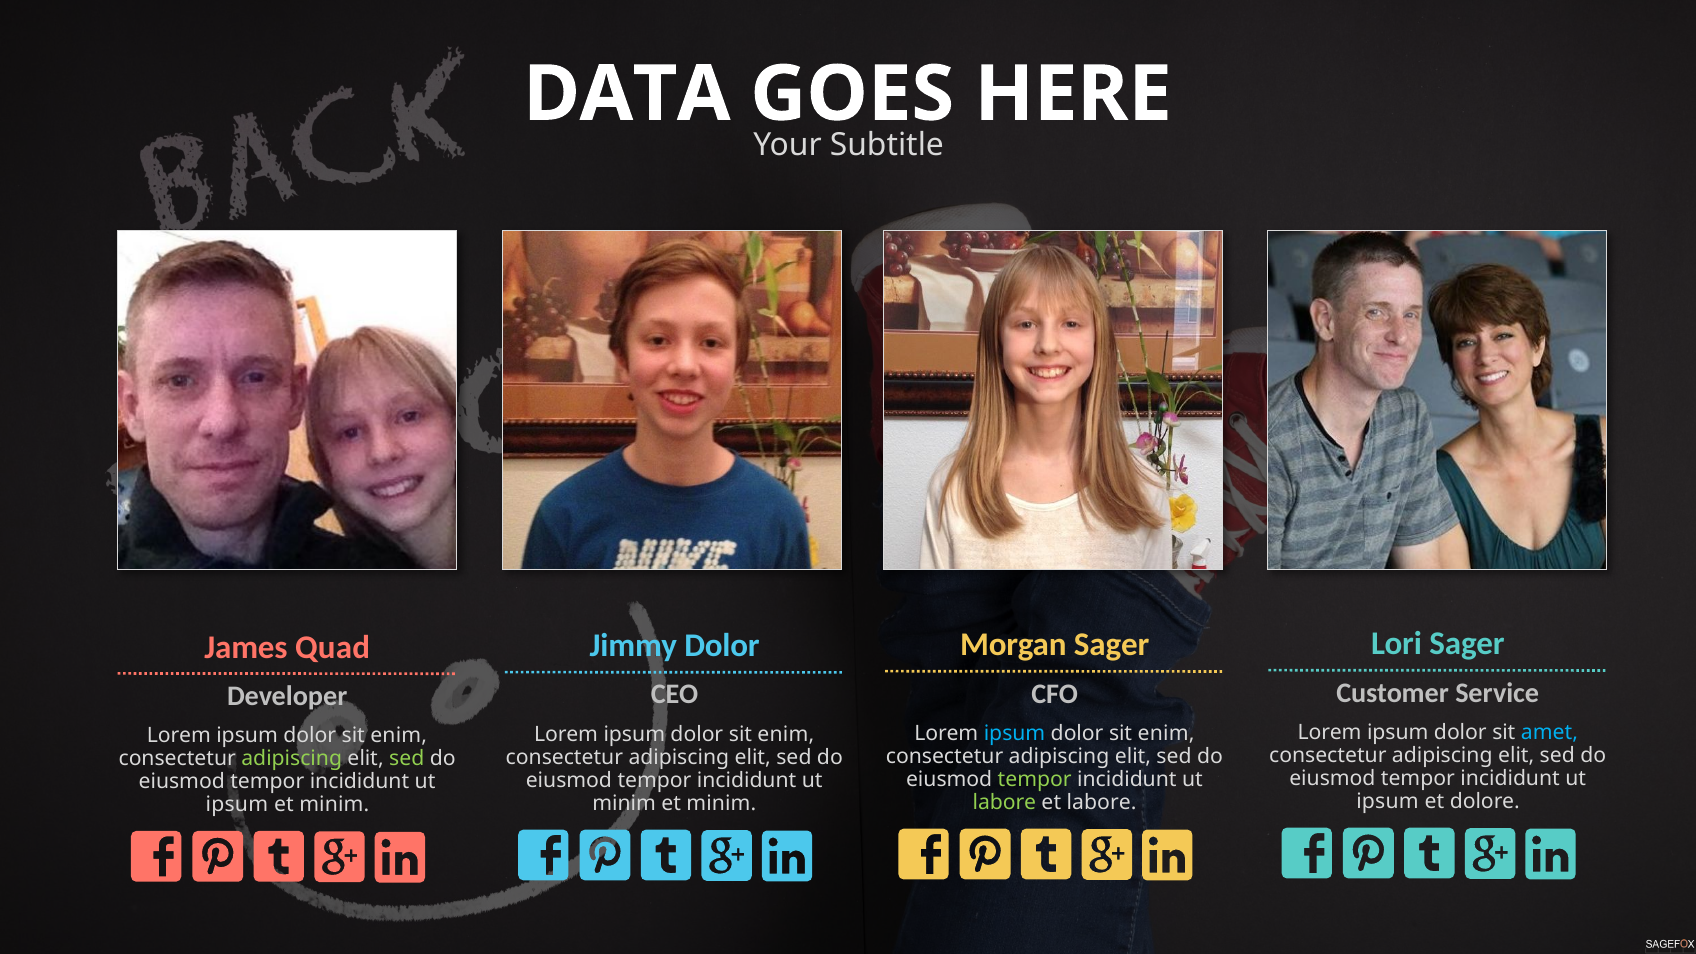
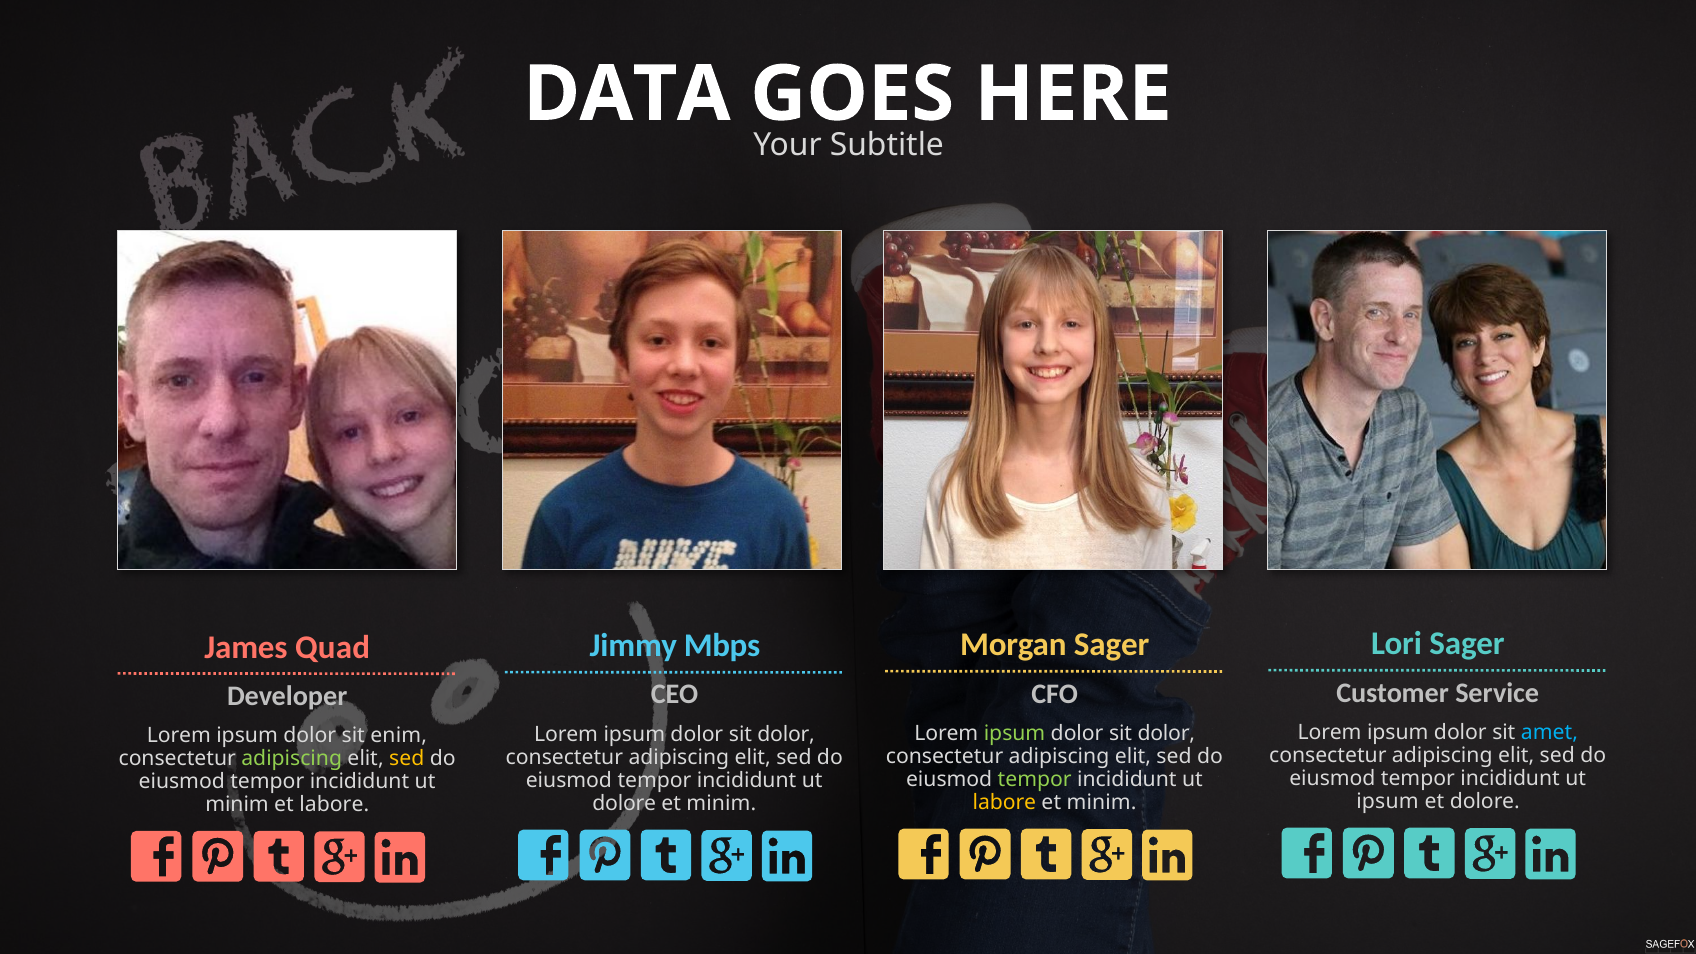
Jimmy Dolor: Dolor -> Mbps (722, 646)
ipsum colour: light blue -> light green (1015, 734)
enim: enim -> dolor (1166, 734)
enim: enim -> dolor (786, 735)
sed colour: light green -> yellow (407, 759)
labore colour: light green -> yellow (1004, 802)
labore: labore -> minim (1102, 802)
minim: minim -> dolore (624, 803)
ipsum: ipsum -> minim (237, 804)
minim: minim -> labore (334, 804)
